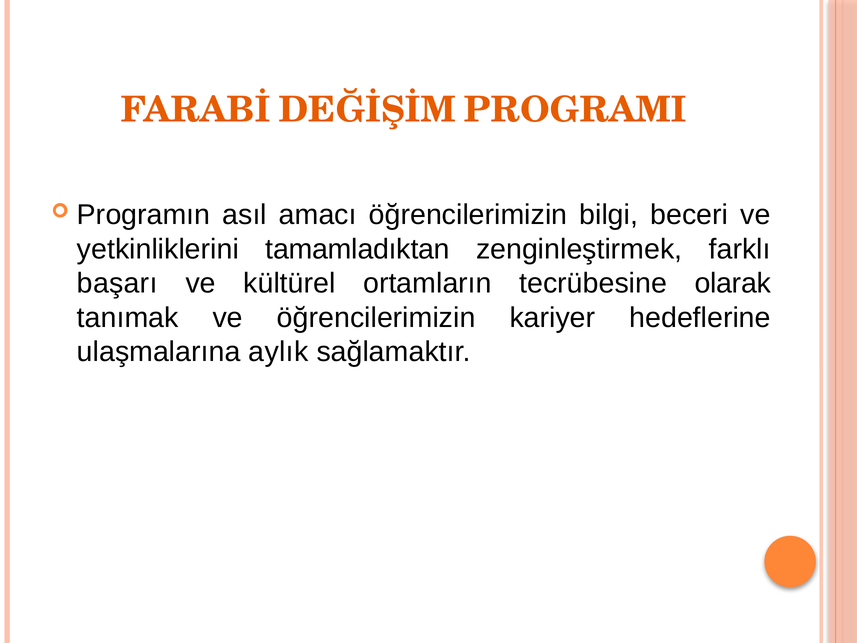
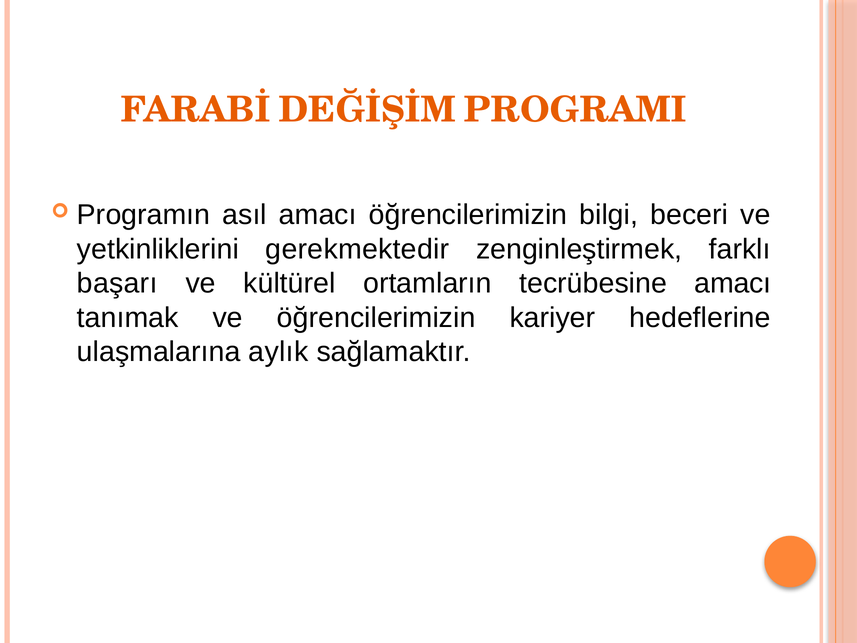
tamamladıktan: tamamladıktan -> gerekmektedir (357, 249)
tecrübesine olarak: olarak -> amacı (733, 283)
